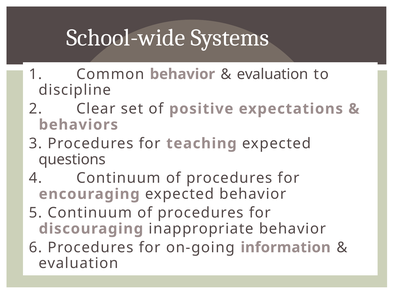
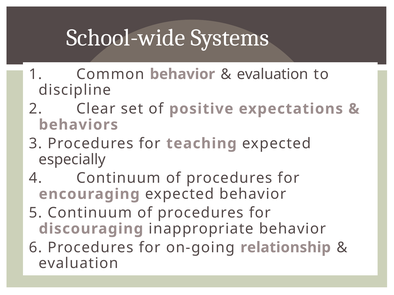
questions: questions -> especially (72, 160)
information: information -> relationship (286, 248)
